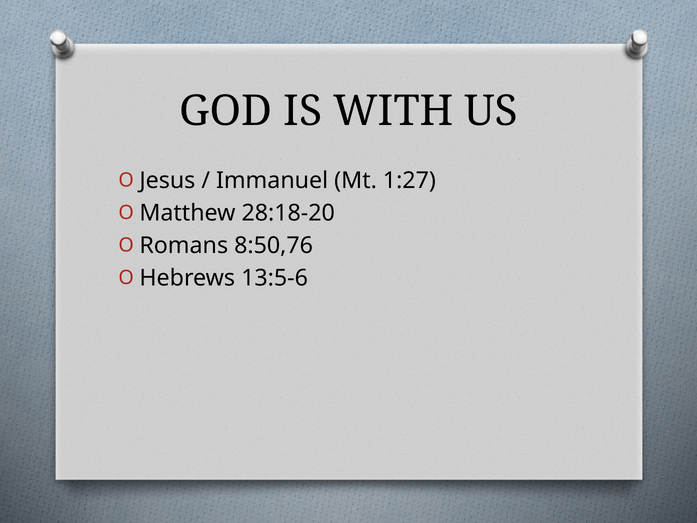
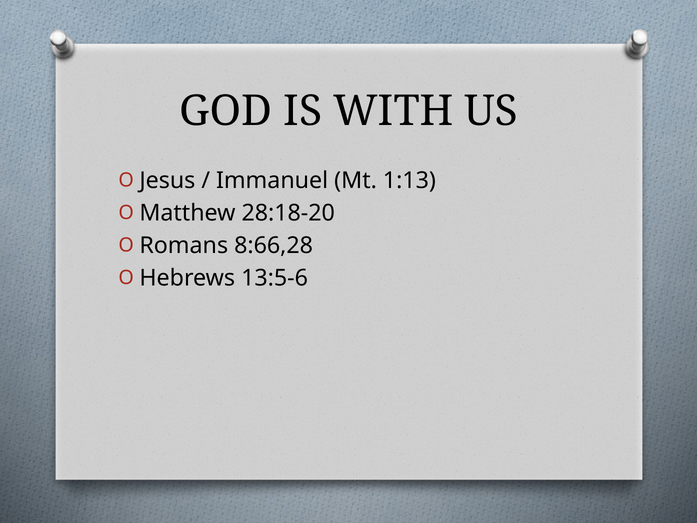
1:27: 1:27 -> 1:13 (409, 181)
8:50,76: 8:50,76 -> 8:66,28 (274, 246)
